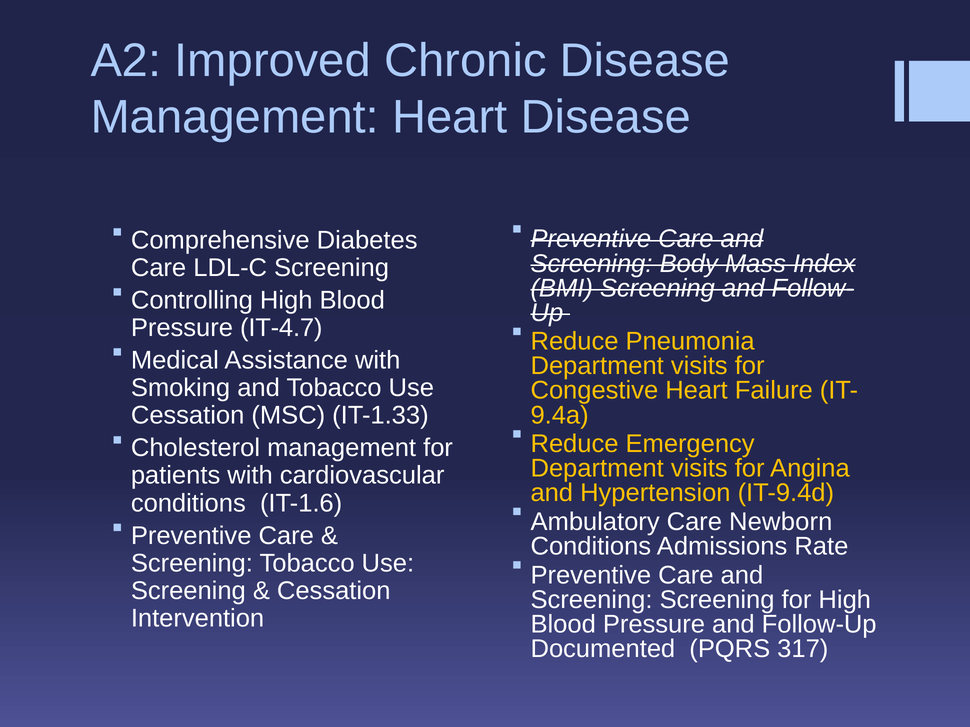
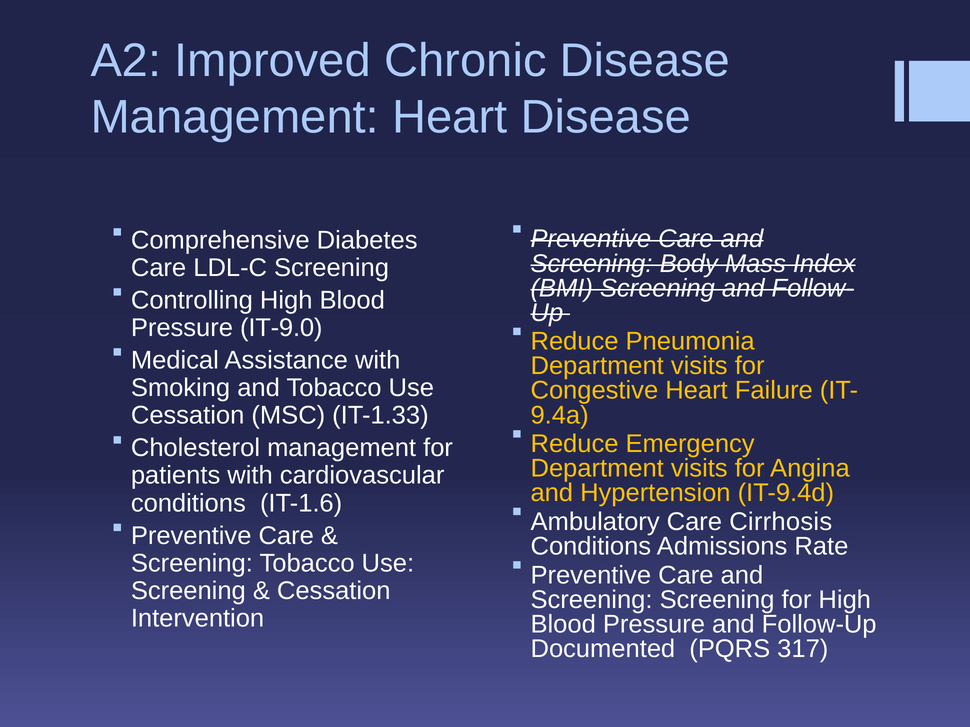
IT-4.7: IT-4.7 -> IT-9.0 (281, 328)
Newborn: Newborn -> Cirrhosis (781, 522)
